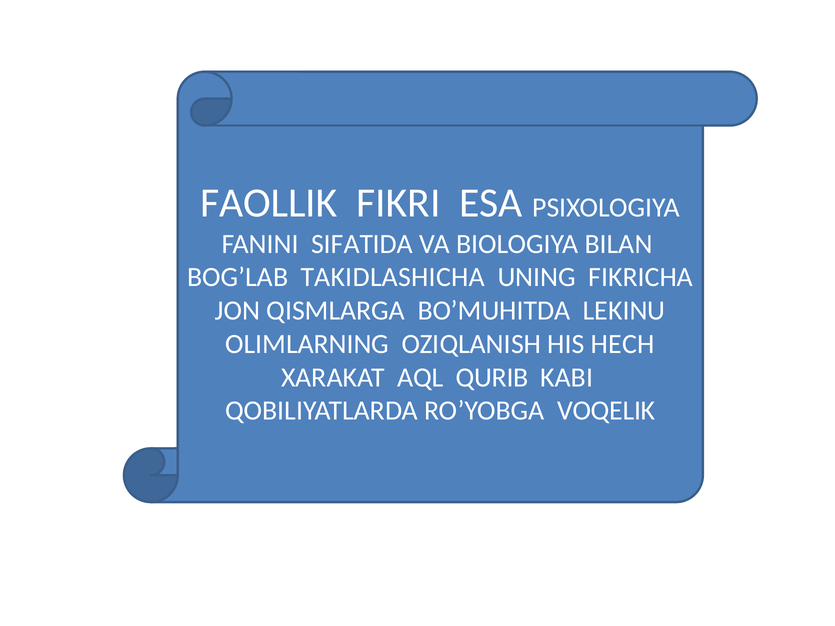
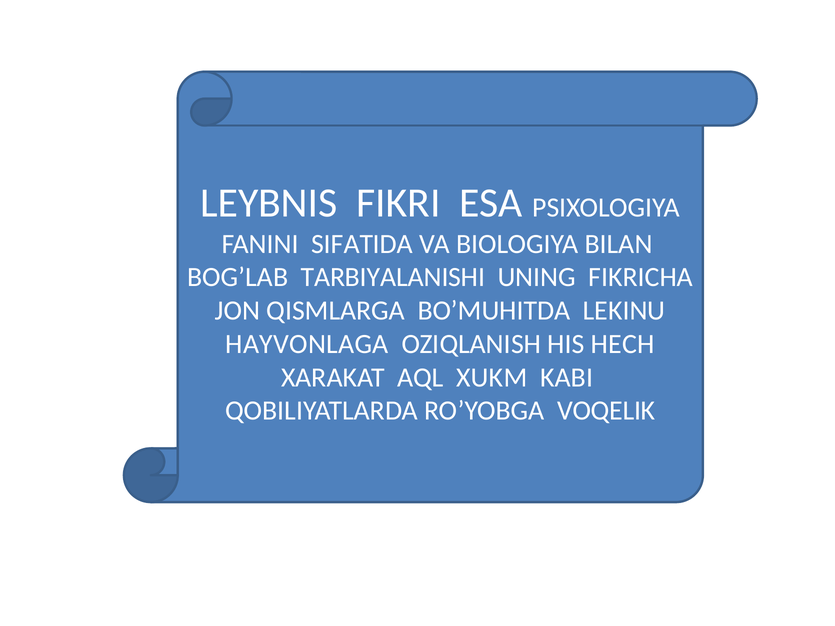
FAOLLIK: FAOLLIK -> LEYBNIS (269, 203)
TAKIDLASHICHA: TAKIDLASHICHA -> TARBIYALANISHI (393, 277)
OLIMLARNING: OLIMLARNING -> HAYVONLAGA (307, 344)
QURIB: QURIB -> XUKM (492, 378)
